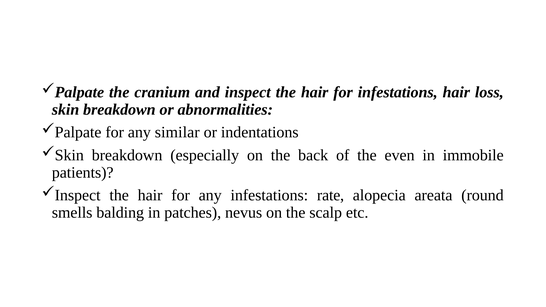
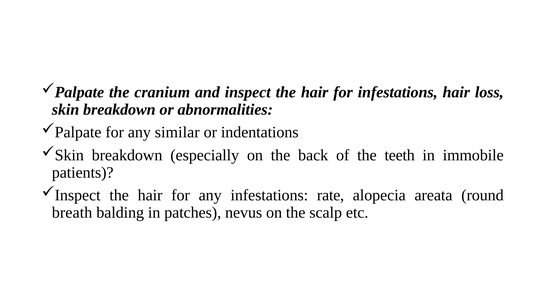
even: even -> teeth (400, 155)
smells: smells -> breath (72, 213)
